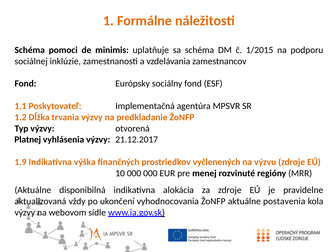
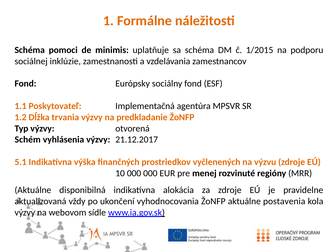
Platnej: Platnej -> Schém (28, 140)
1.9: 1.9 -> 5.1 (21, 162)
